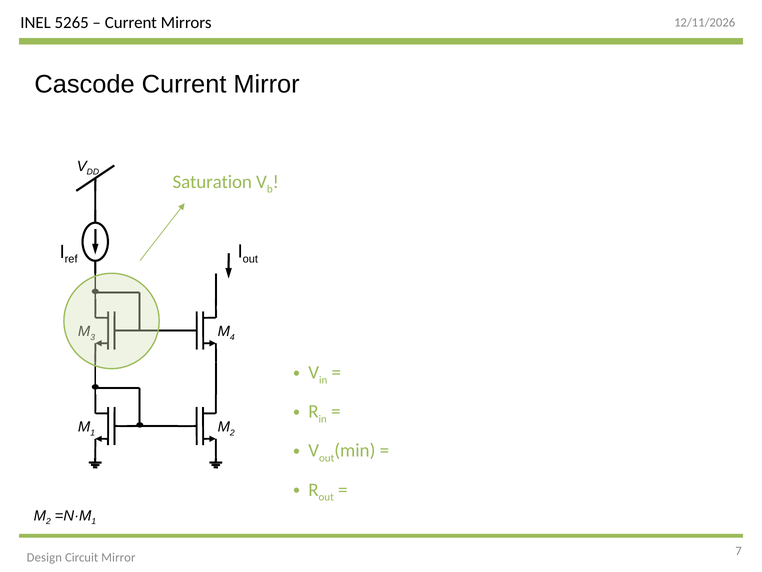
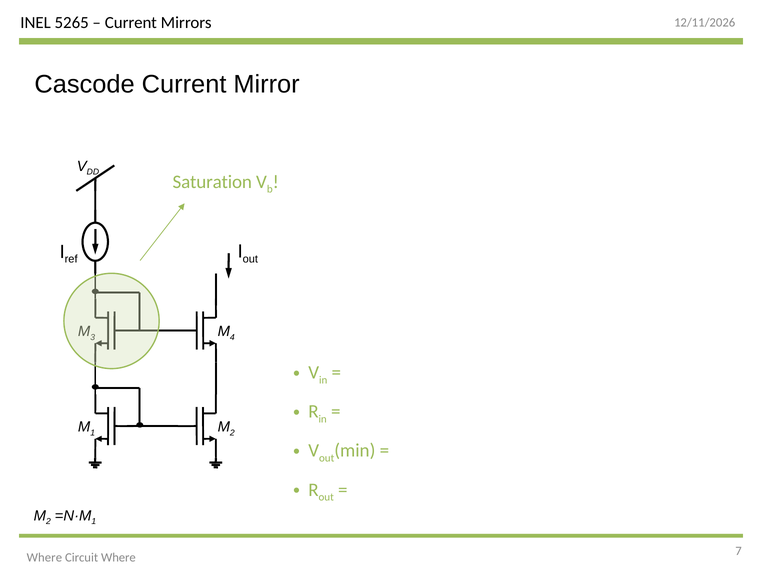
Design: Design -> Where (44, 557)
Circuit Mirror: Mirror -> Where (118, 557)
